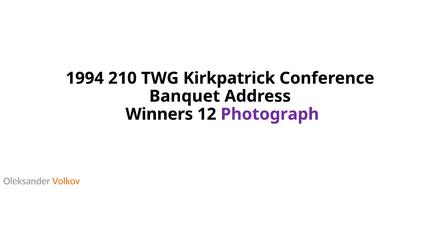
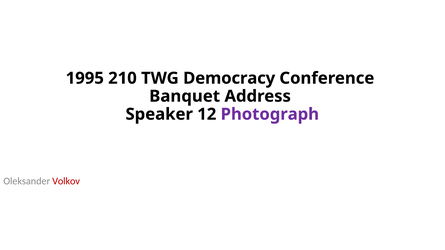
1994: 1994 -> 1995 (85, 78)
Kirkpatrick: Kirkpatrick -> Democracy (229, 78)
Winners: Winners -> Speaker (159, 114)
Volkov colour: orange -> red (66, 182)
